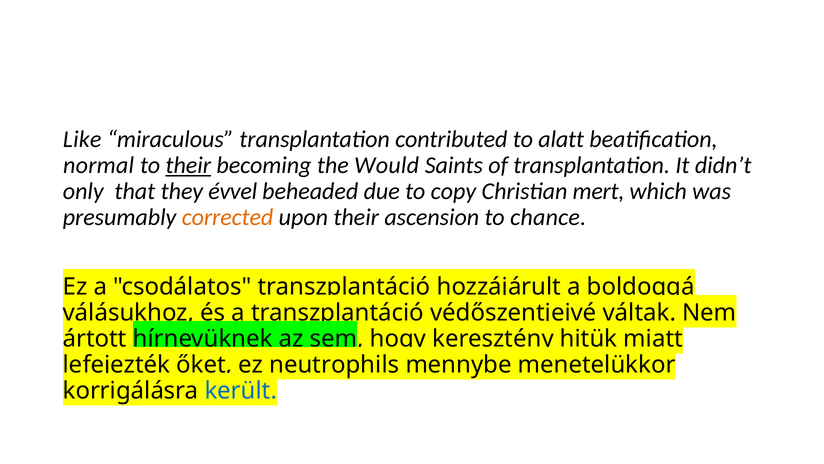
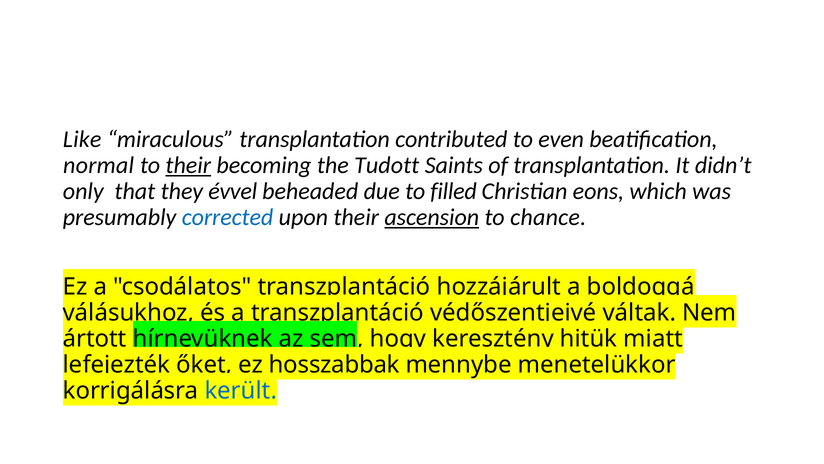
alatt: alatt -> even (561, 139)
Would: Would -> Tudott (387, 165)
copy: copy -> filled (454, 191)
mert: mert -> eons (598, 191)
corrected colour: orange -> blue (228, 217)
ascension underline: none -> present (432, 217)
neutrophils: neutrophils -> hosszabbak (334, 364)
